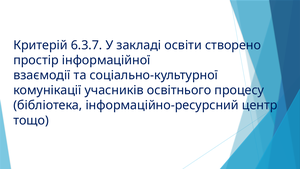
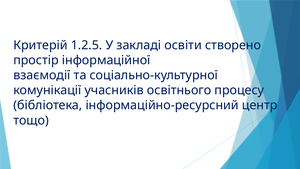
6.3.7: 6.3.7 -> 1.2.5 (87, 45)
